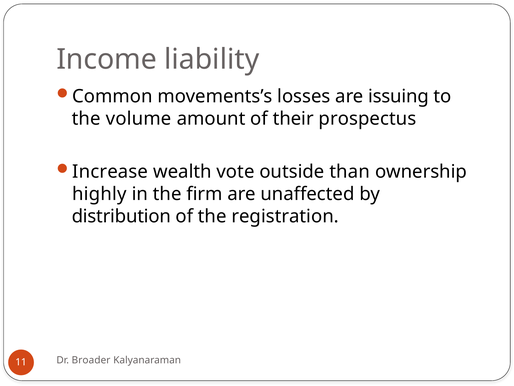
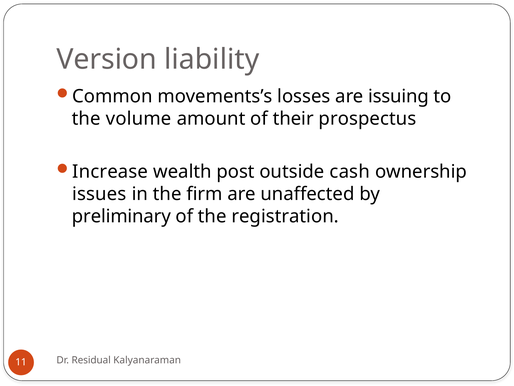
Income: Income -> Version (107, 59)
vote: vote -> post (236, 171)
than: than -> cash (350, 171)
highly: highly -> issues (99, 194)
distribution: distribution -> preliminary (121, 216)
Broader: Broader -> Residual (91, 360)
